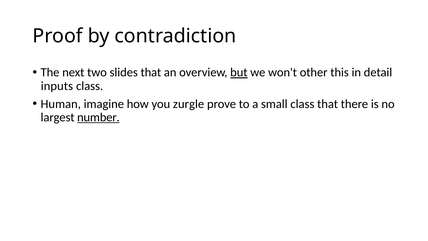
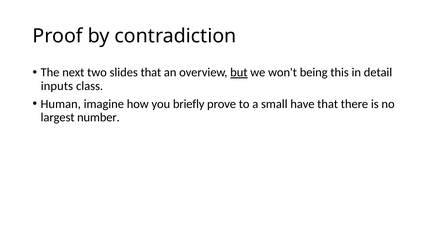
other: other -> being (314, 72)
zurgle: zurgle -> briefly (189, 104)
small class: class -> have (302, 104)
number underline: present -> none (98, 117)
